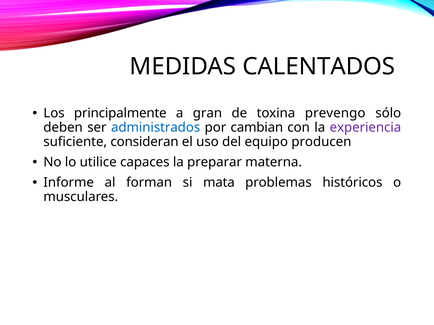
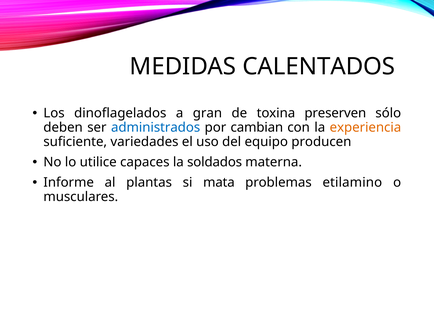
principalmente: principalmente -> dinoflagelados (120, 113)
prevengo: prevengo -> preserven (335, 113)
experiencia colour: purple -> orange (365, 128)
consideran: consideran -> variedades (145, 142)
preparar: preparar -> soldados (215, 162)
forman: forman -> plantas (149, 183)
históricos: históricos -> etilamino (352, 183)
